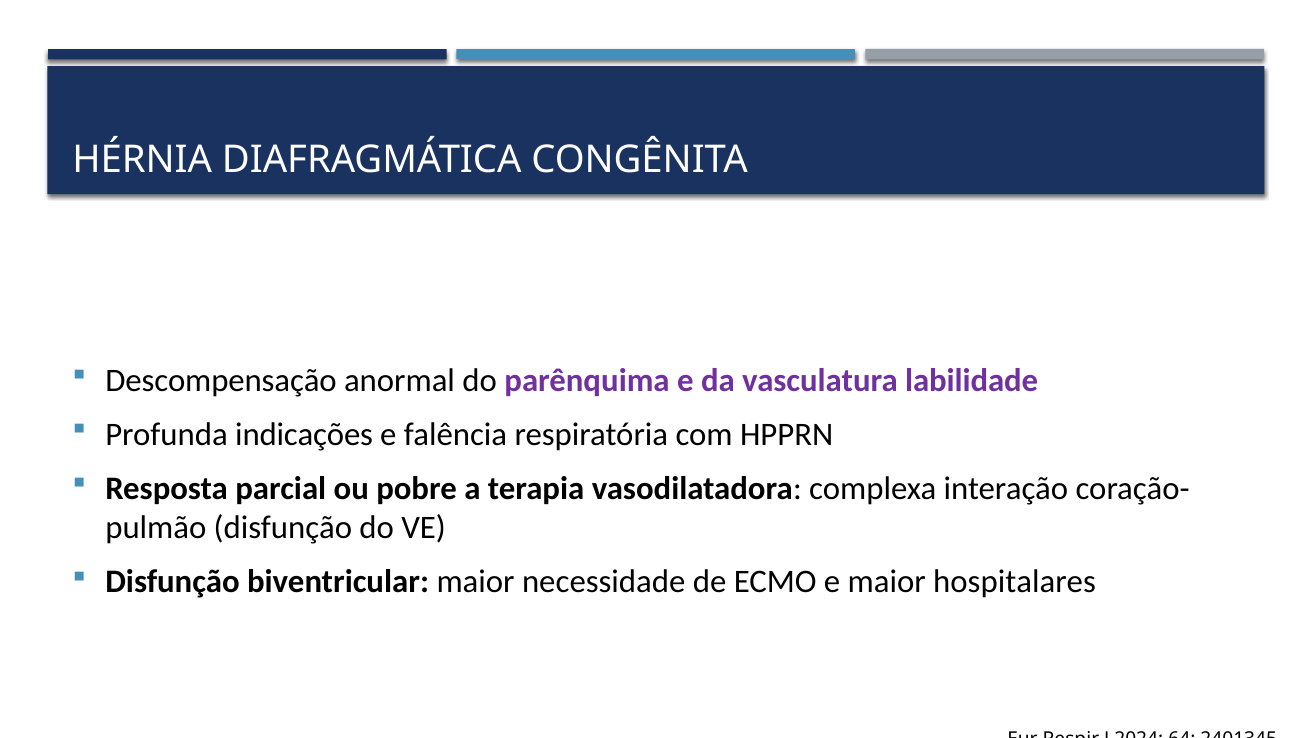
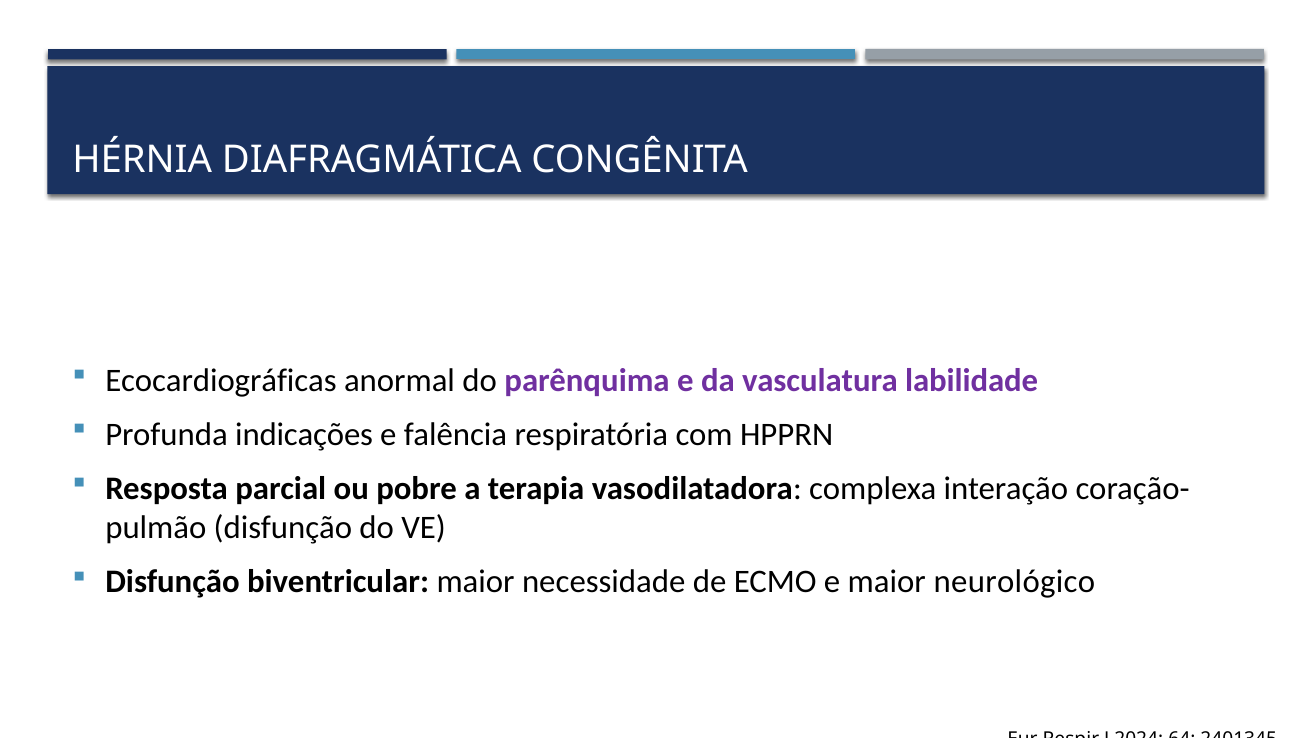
Descompensação: Descompensação -> Ecocardiográficas (221, 380)
hospitalares: hospitalares -> neurológico (1014, 582)
